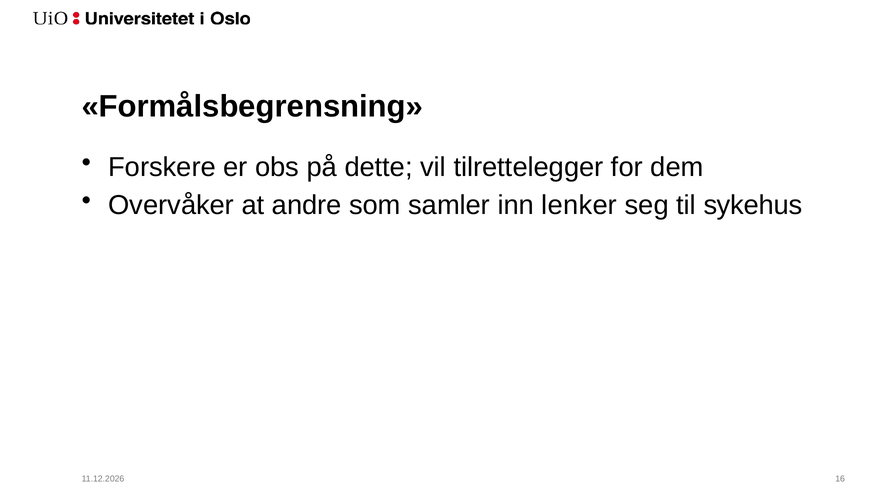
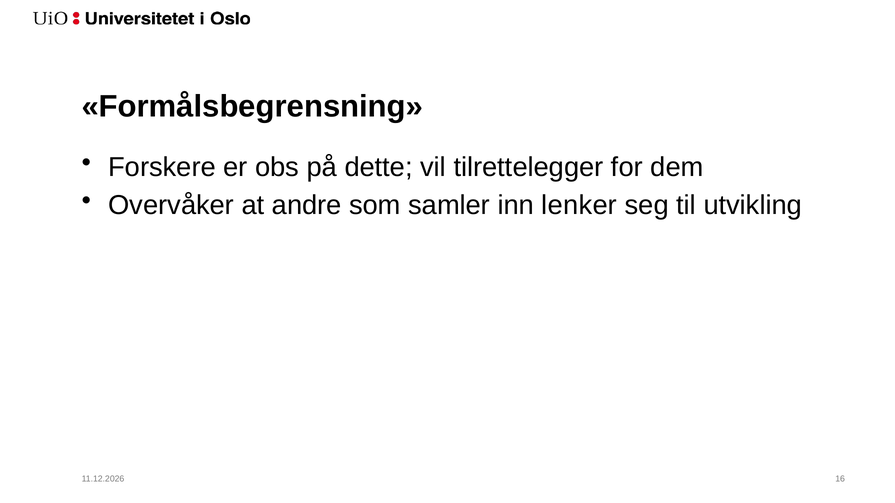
sykehus: sykehus -> utvikling (753, 206)
